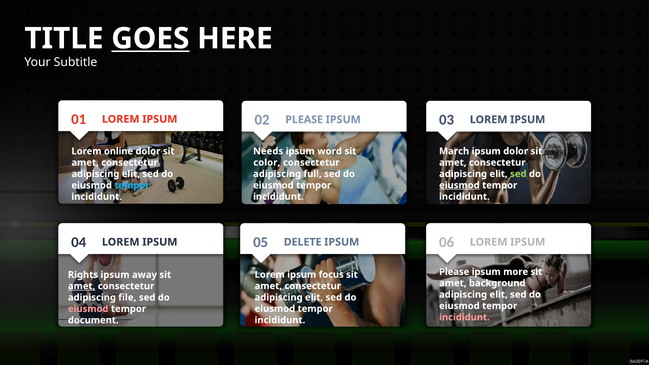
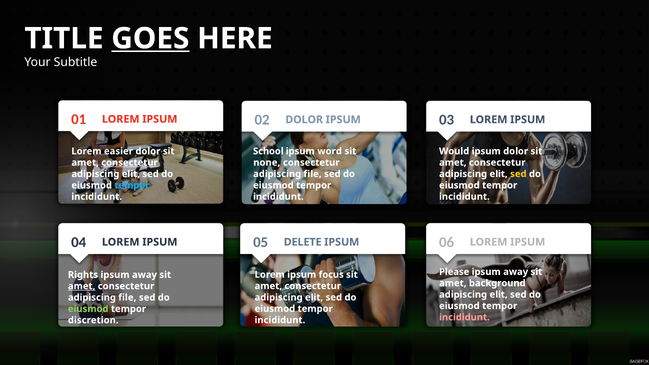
02 PLEASE: PLEASE -> DOLOR (304, 120)
online: online -> easier (118, 151)
Needs: Needs -> School (268, 151)
March: March -> Would (454, 151)
color: color -> none (267, 163)
consectetur underline: none -> present (129, 163)
full: full -> file (313, 174)
sed colour: light green -> yellow (518, 174)
eiusmod underline: present -> none (459, 185)
more: more -> away (516, 272)
eiusmod colour: pink -> light green (88, 309)
document: document -> discretion (93, 320)
